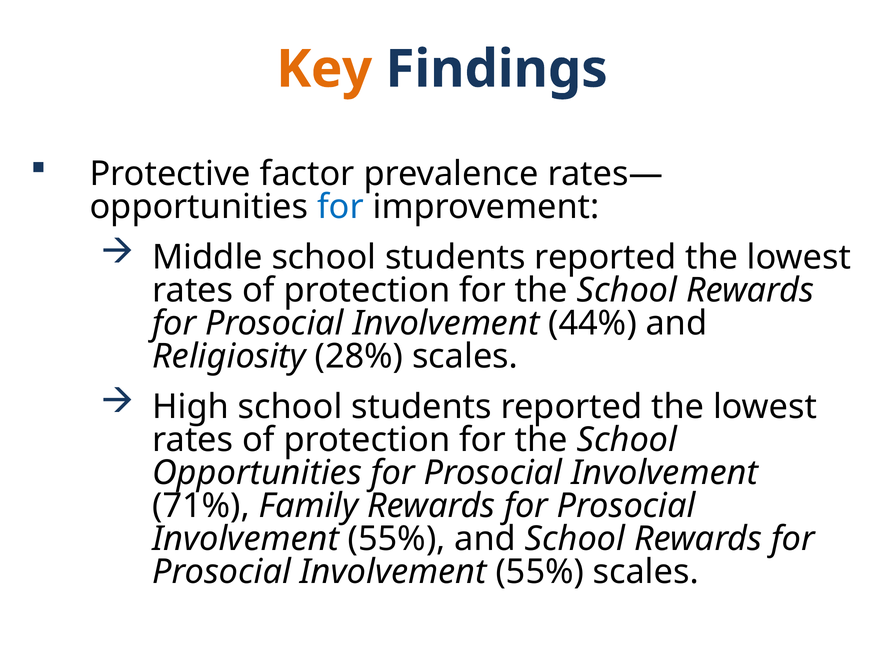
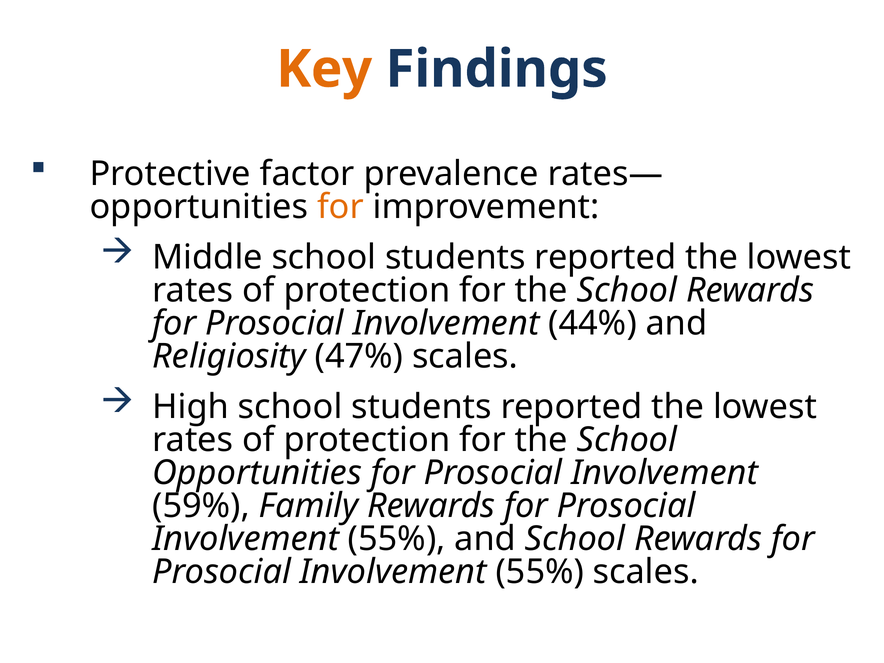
for colour: blue -> orange (340, 207)
28%: 28% -> 47% (359, 356)
71%: 71% -> 59% (201, 506)
